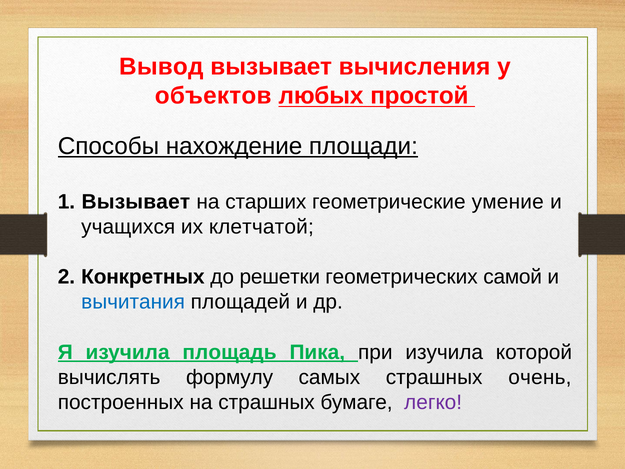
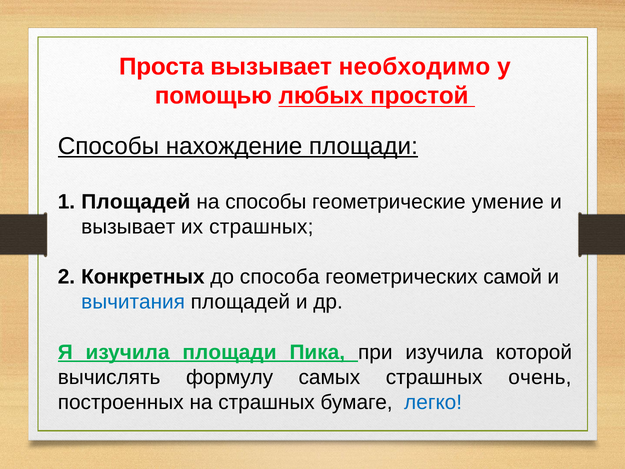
Вывод: Вывод -> Проста (162, 67)
вычисления: вычисления -> необходимо (414, 67)
объектов: объектов -> помощью (213, 96)
Вызывает: Вызывает -> Площадей (136, 202)
на старших: старших -> способы (266, 202)
учащихся: учащихся -> вызывает (128, 227)
их клетчатой: клетчатой -> страшных (261, 227)
решетки: решетки -> способа (280, 277)
изучила площадь: площадь -> площади (229, 352)
легко colour: purple -> blue (433, 402)
